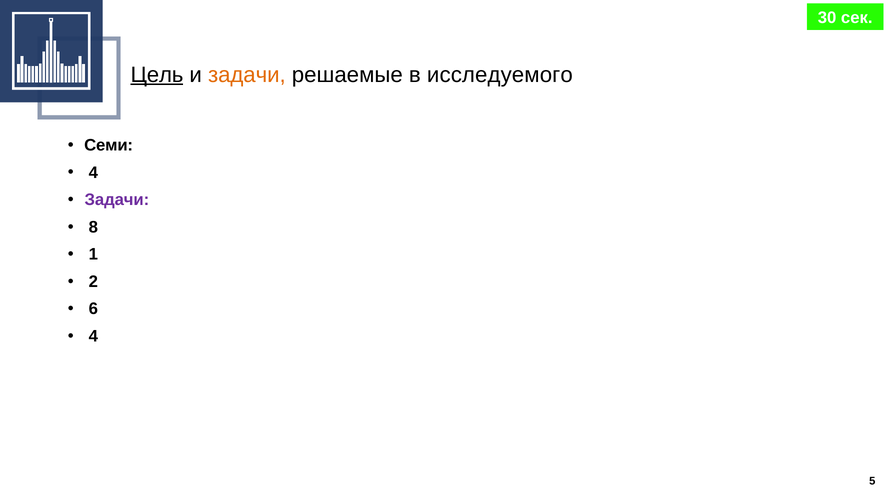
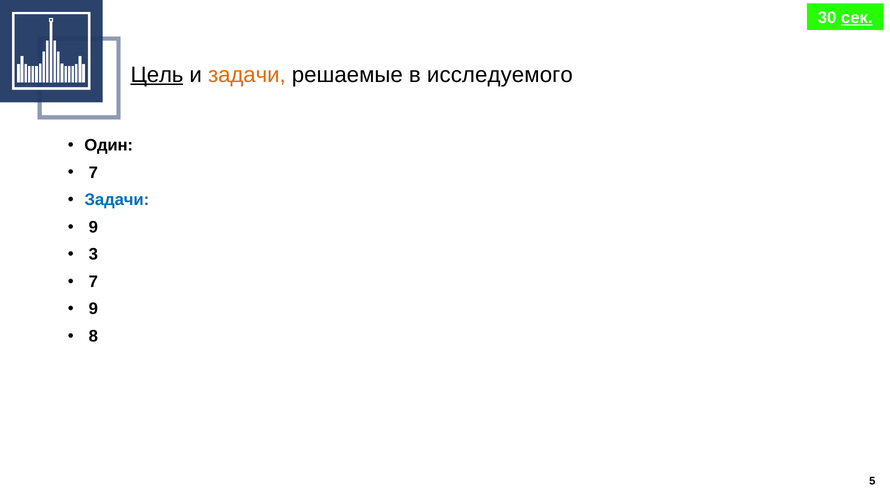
сек underline: none -> present (857, 18)
Семи: Семи -> Один (109, 146)
4: 4 -> 7 (93, 173)
Задачи colour: purple -> blue (117, 200)
8: 8 -> 9 (93, 227)
1: 1 -> 3 (93, 255)
2: 2 -> 7 (93, 282)
6: 6 -> 9 (93, 309)
4: 4 -> 8 (93, 337)
